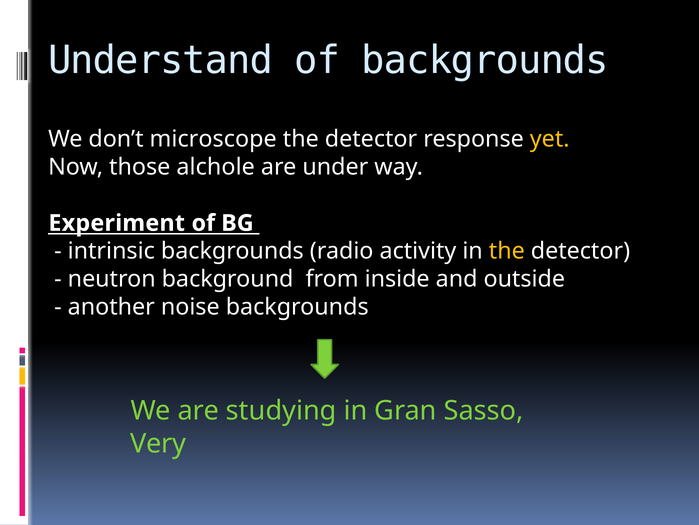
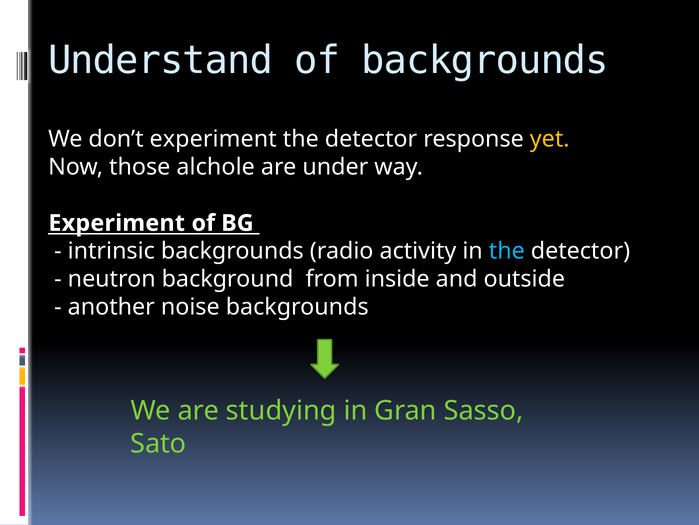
don’t microscope: microscope -> experiment (213, 139)
the colour: yellow -> light blue (507, 251)
Very: Very -> Sato (158, 443)
